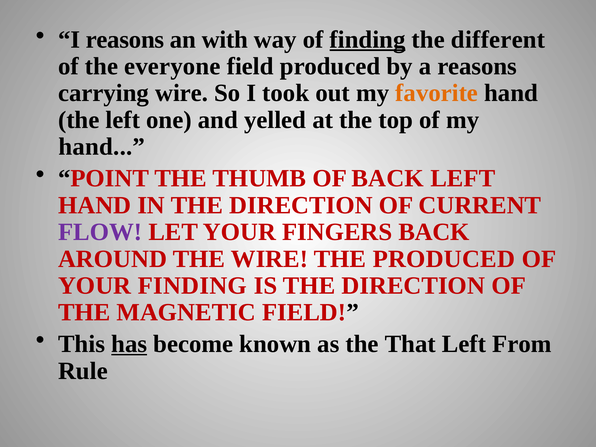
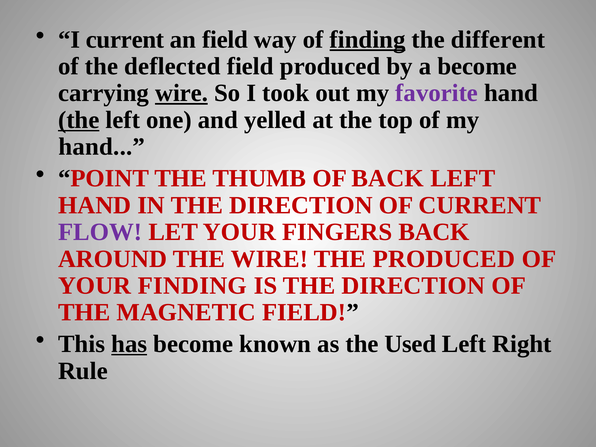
I reasons: reasons -> current (125, 39)
an with: with -> field (225, 39)
everyone: everyone -> deflected (172, 66)
a reasons: reasons -> become (477, 66)
wire underline: none -> present (182, 93)
favorite colour: orange -> purple (437, 93)
the underline: none -> present (79, 120)
That: That -> Used (410, 344)
From: From -> Right (522, 344)
